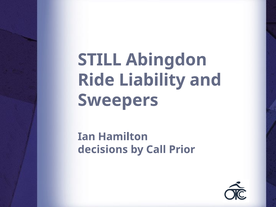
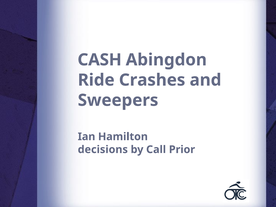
STILL: STILL -> CASH (100, 60)
Liability: Liability -> Crashes (152, 80)
